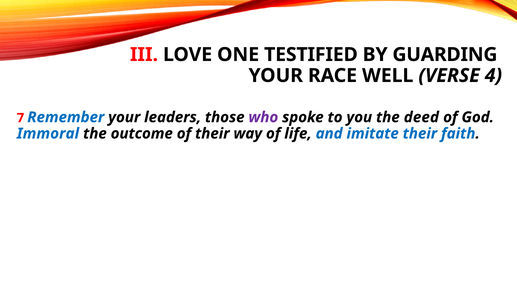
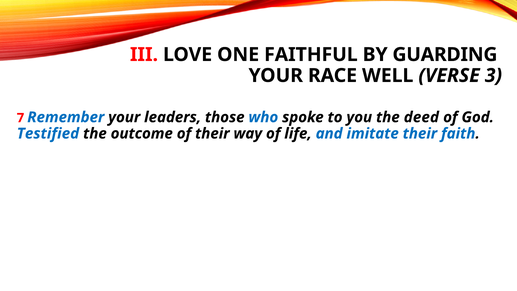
TESTIFIED: TESTIFIED -> FAITHFUL (311, 55)
4: 4 -> 3 (493, 76)
who colour: purple -> blue (263, 117)
Immoral: Immoral -> Testified (48, 133)
